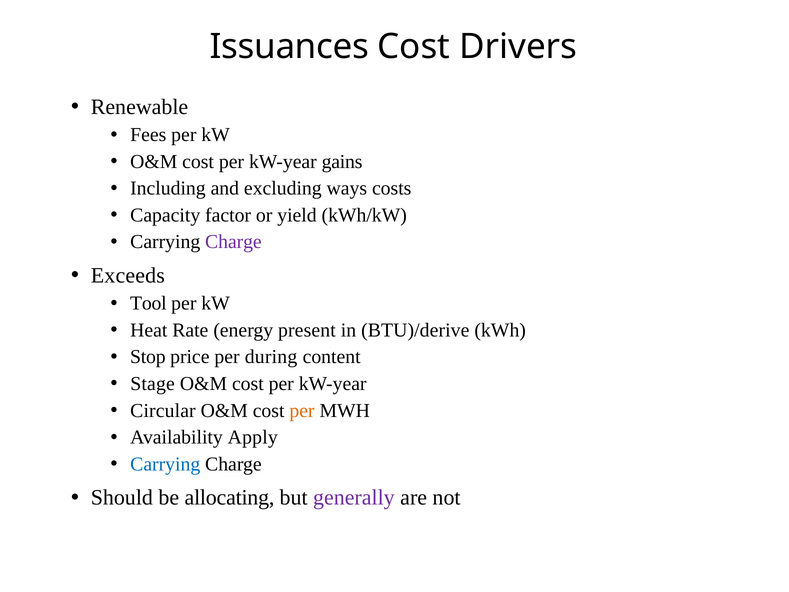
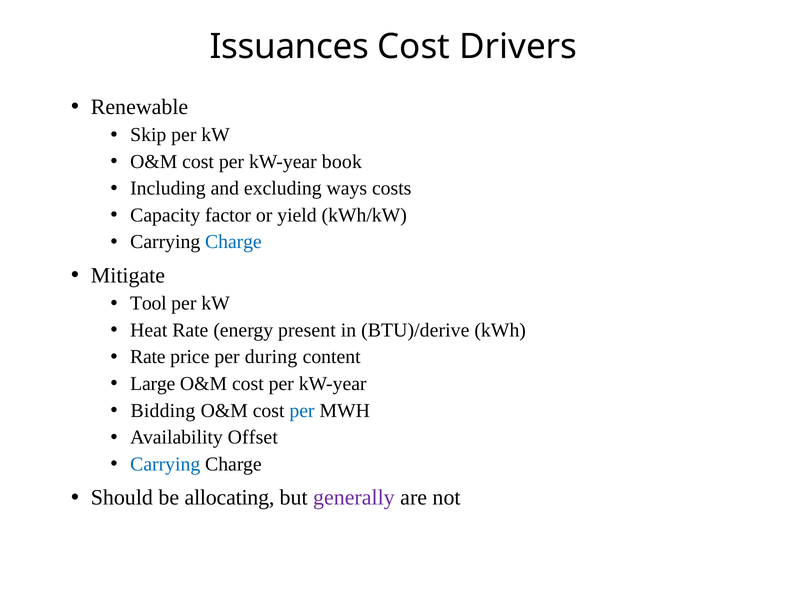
Fees: Fees -> Skip (148, 135)
gains: gains -> book (342, 162)
Charge colour: purple -> blue (233, 242)
Exceeds: Exceeds -> Mitigate (128, 275)
Stop: Stop -> Rate (148, 357)
Stage: Stage -> Large (153, 384)
Circular: Circular -> Bidding (163, 410)
per colour: orange -> blue (302, 410)
Apply: Apply -> Offset (253, 437)
